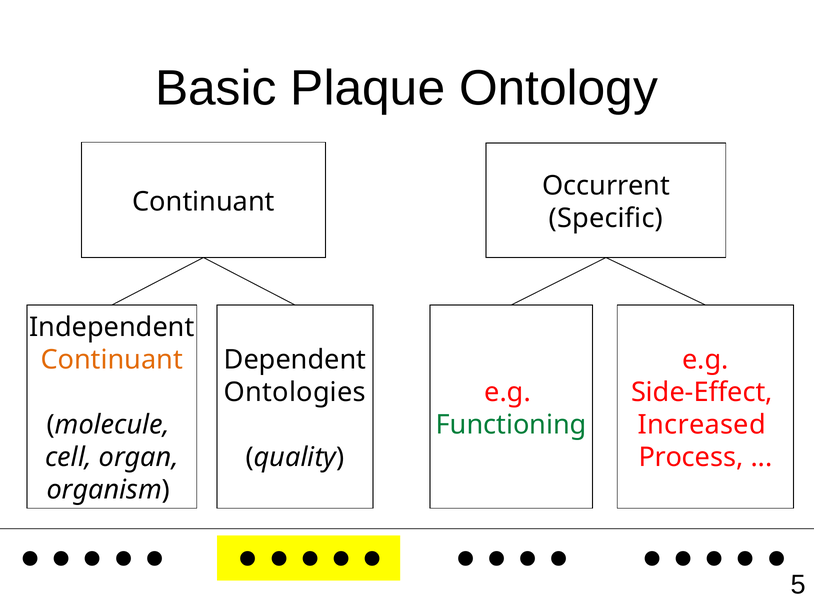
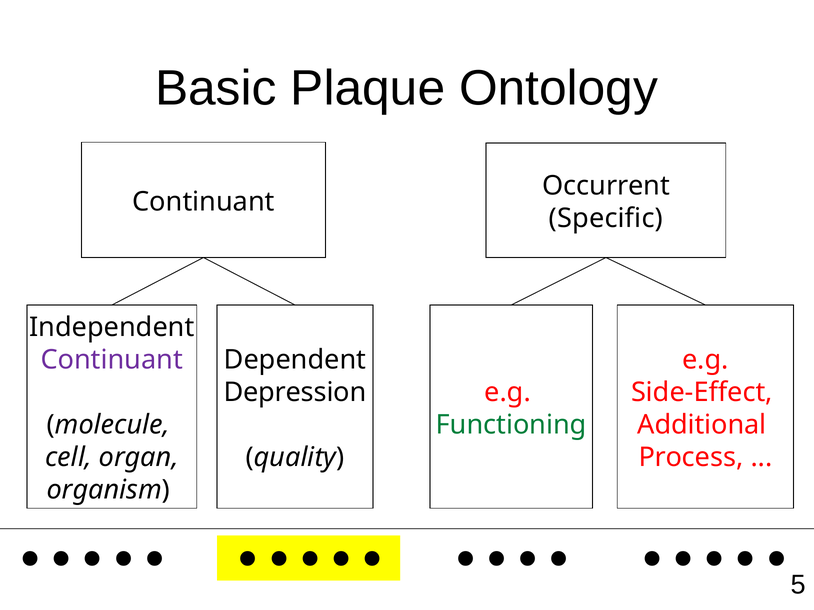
Continuant colour: orange -> purple (112, 360)
Ontologies: Ontologies -> Depression (295, 393)
Increased: Increased -> Additional (702, 425)
